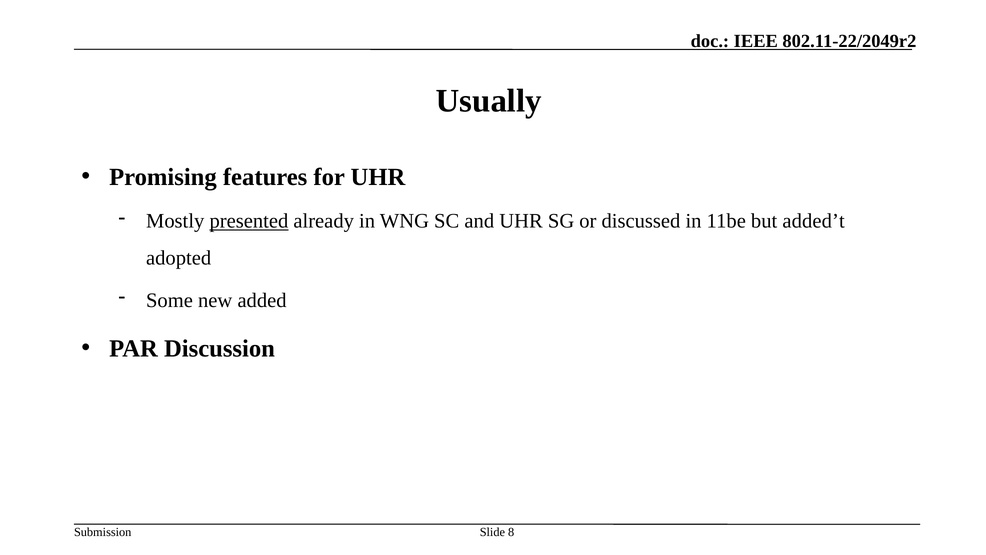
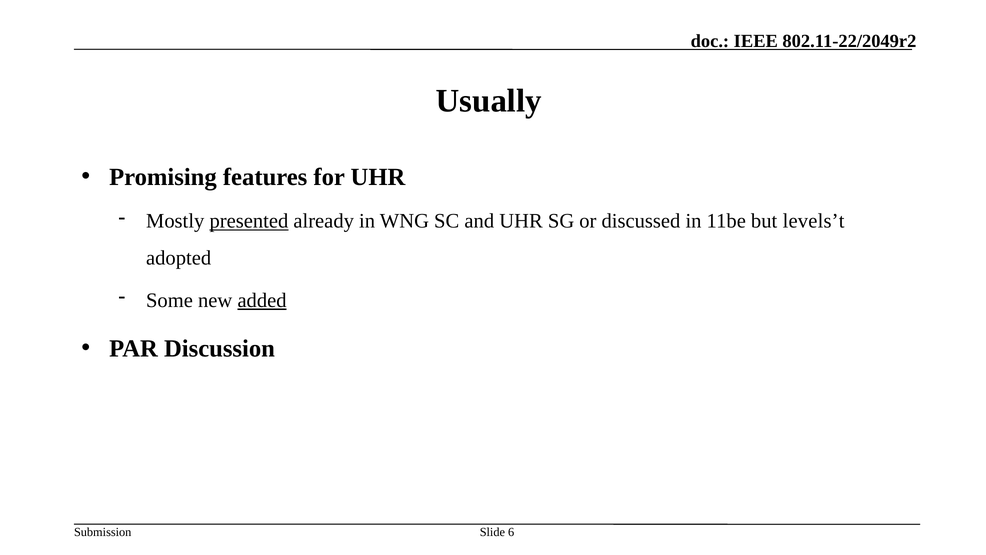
added’t: added’t -> levels’t (814, 221)
added underline: none -> present (262, 300)
8: 8 -> 6 (511, 532)
